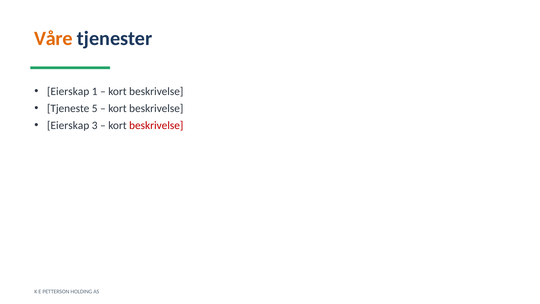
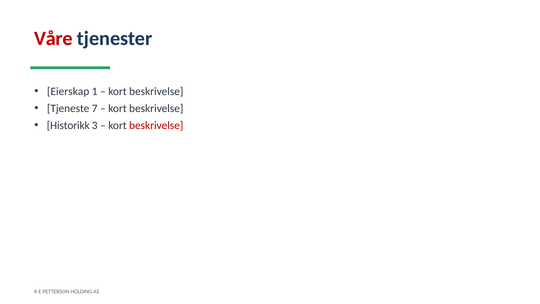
Våre colour: orange -> red (53, 39)
5: 5 -> 7 (95, 108)
Eierskap: Eierskap -> Historikk (68, 125)
